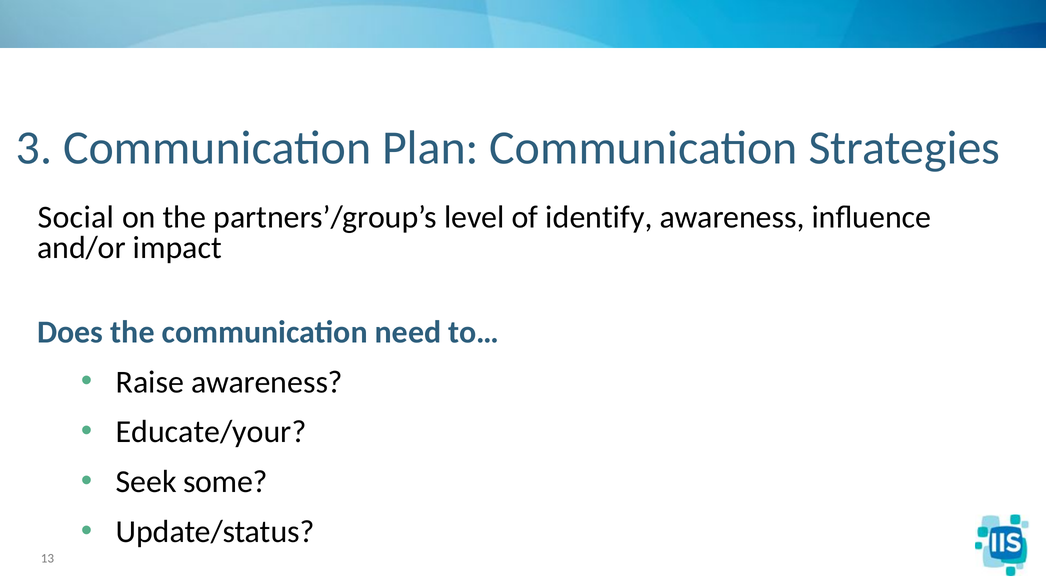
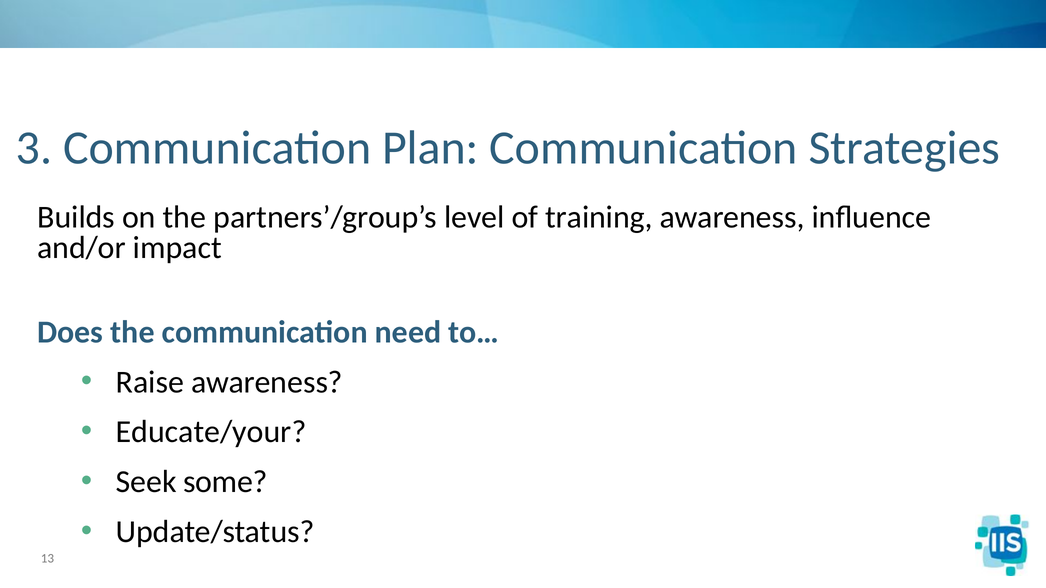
Social: Social -> Builds (76, 217)
identify: identify -> training (599, 217)
